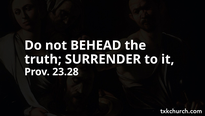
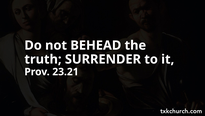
23.28: 23.28 -> 23.21 (65, 71)
